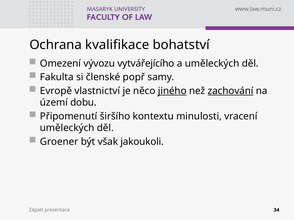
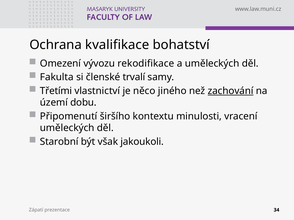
vytvářejícího: vytvářejícího -> rekodifikace (146, 64)
popř: popř -> trvalí (134, 77)
Evropě: Evropě -> Třetími (56, 91)
jiného underline: present -> none (172, 91)
Groener: Groener -> Starobní (59, 142)
